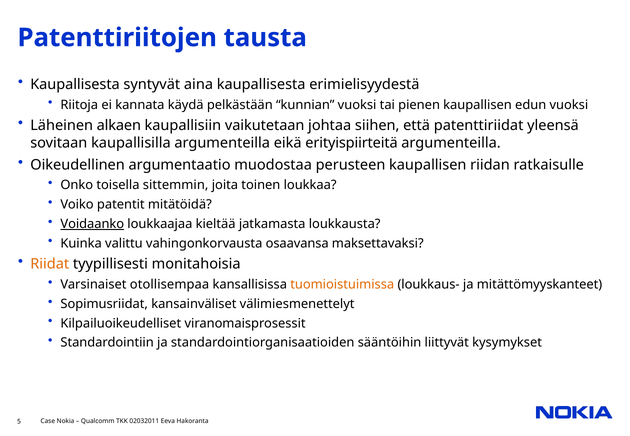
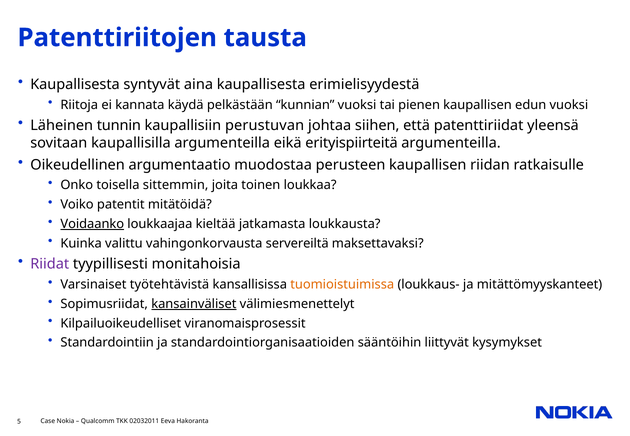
alkaen: alkaen -> tunnin (119, 126)
vaikutetaan: vaikutetaan -> perustuvan (265, 126)
osaavansa: osaavansa -> servereiltä (297, 243)
Riidat colour: orange -> purple (50, 264)
otollisempaa: otollisempaa -> työtehtävistä (170, 285)
kansainväliset underline: none -> present (194, 304)
